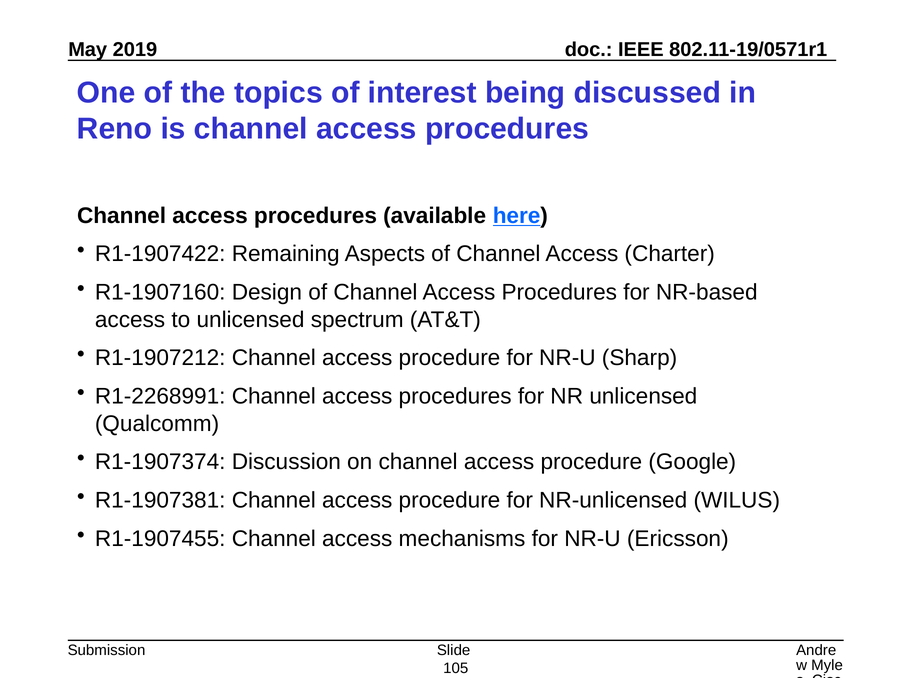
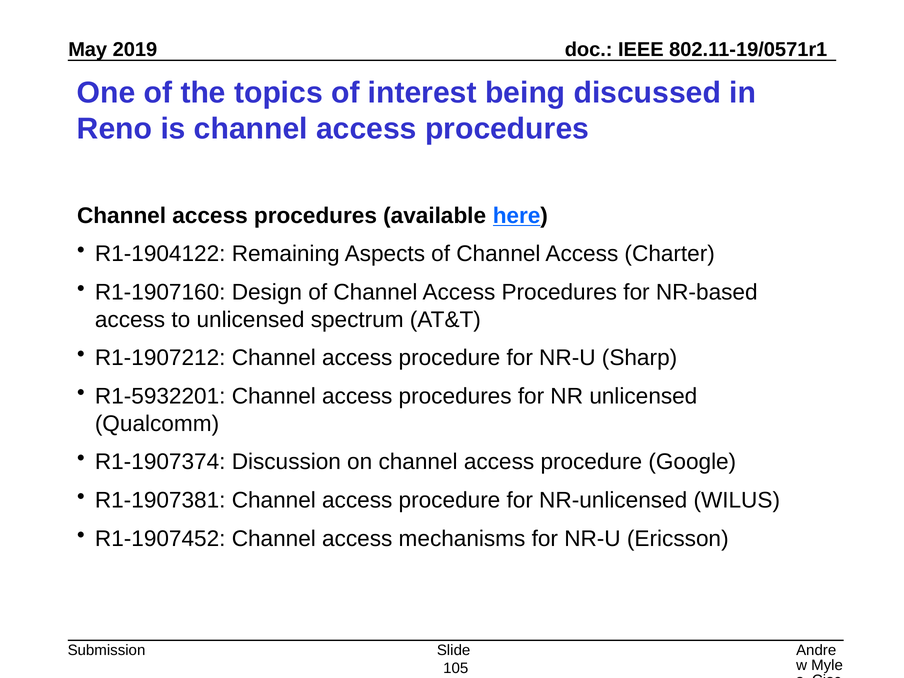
R1-1907422: R1-1907422 -> R1-1904122 (160, 254)
R1-2268991: R1-2268991 -> R1-5932201 (160, 396)
R1-1907455: R1-1907455 -> R1-1907452 (160, 539)
